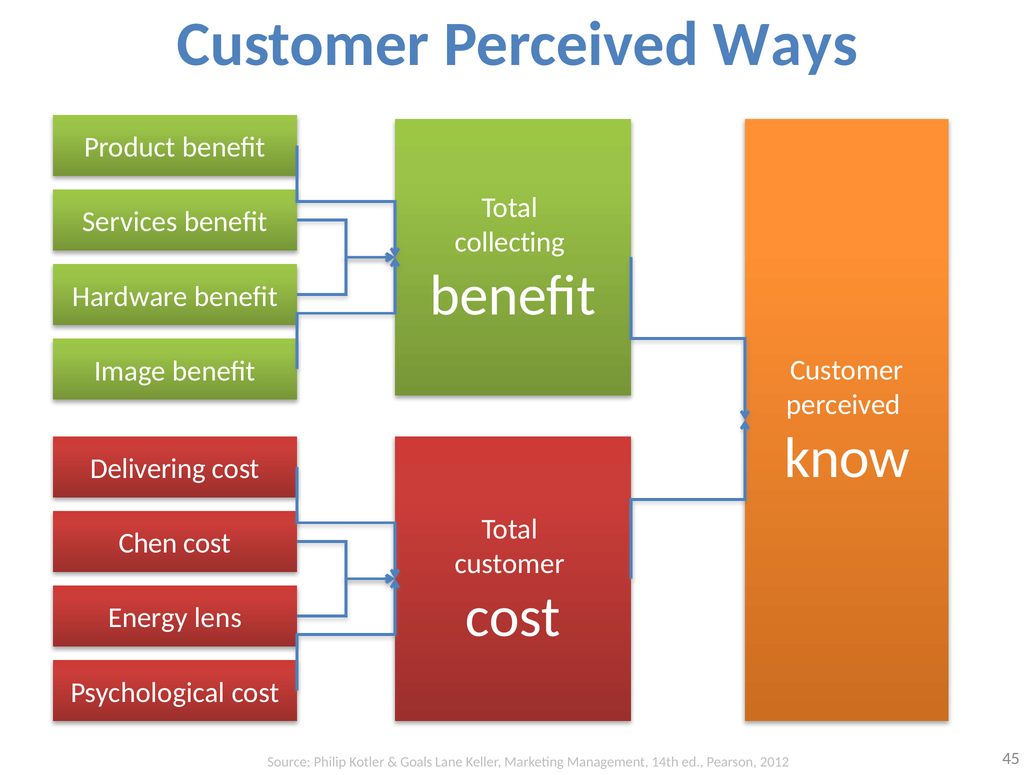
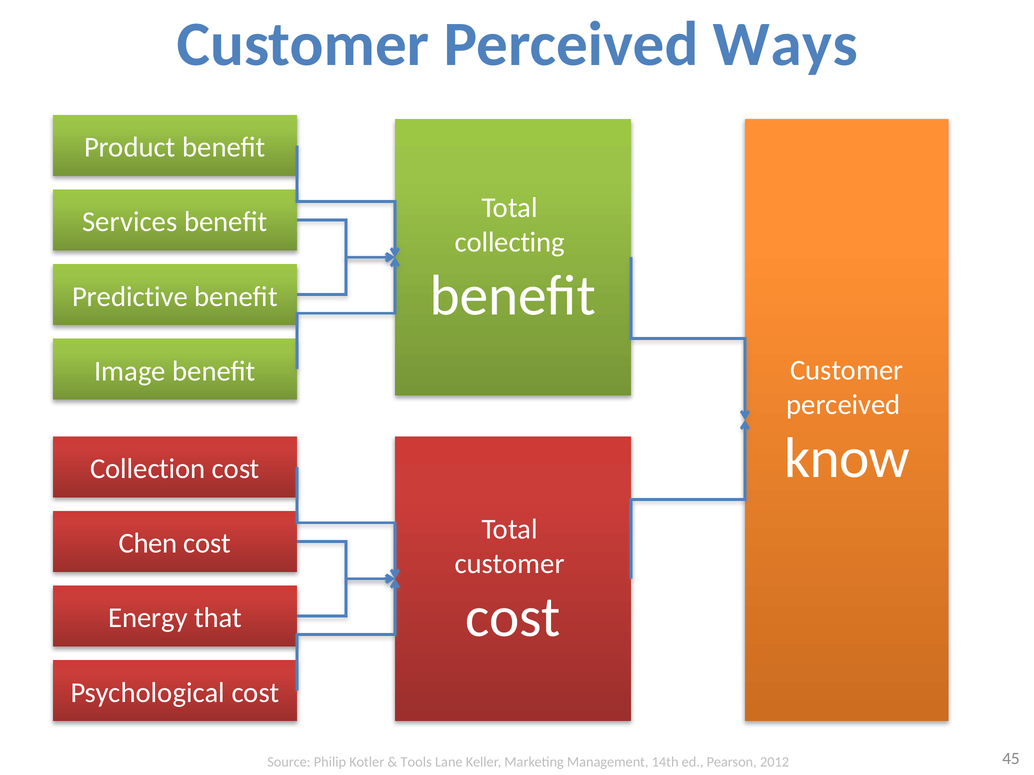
Hardware: Hardware -> Predictive (130, 297)
Delivering: Delivering -> Collection (148, 469)
lens: lens -> that (218, 618)
Goals: Goals -> Tools (416, 762)
